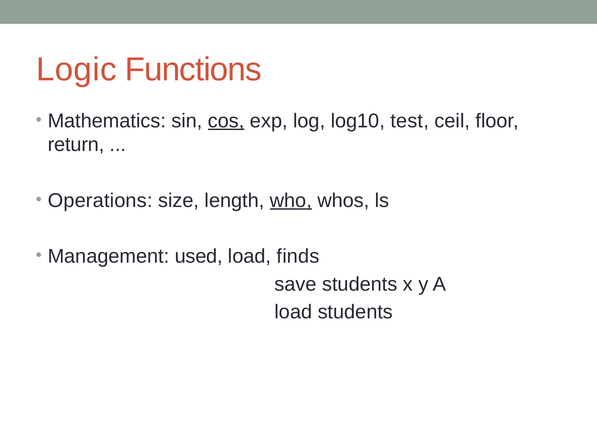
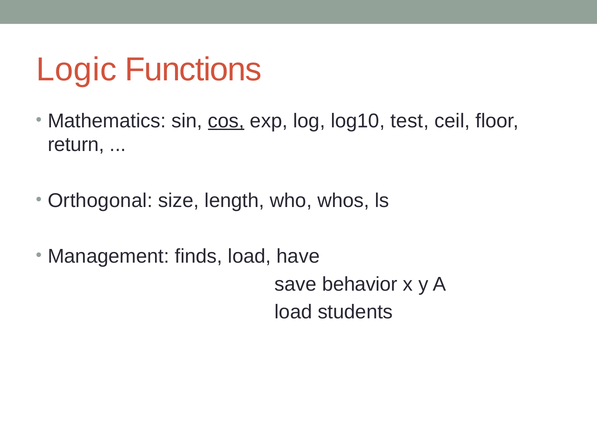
Operations: Operations -> Orthogonal (100, 200)
who underline: present -> none (291, 200)
used: used -> finds (199, 256)
finds: finds -> have (298, 256)
save students: students -> behavior (360, 284)
